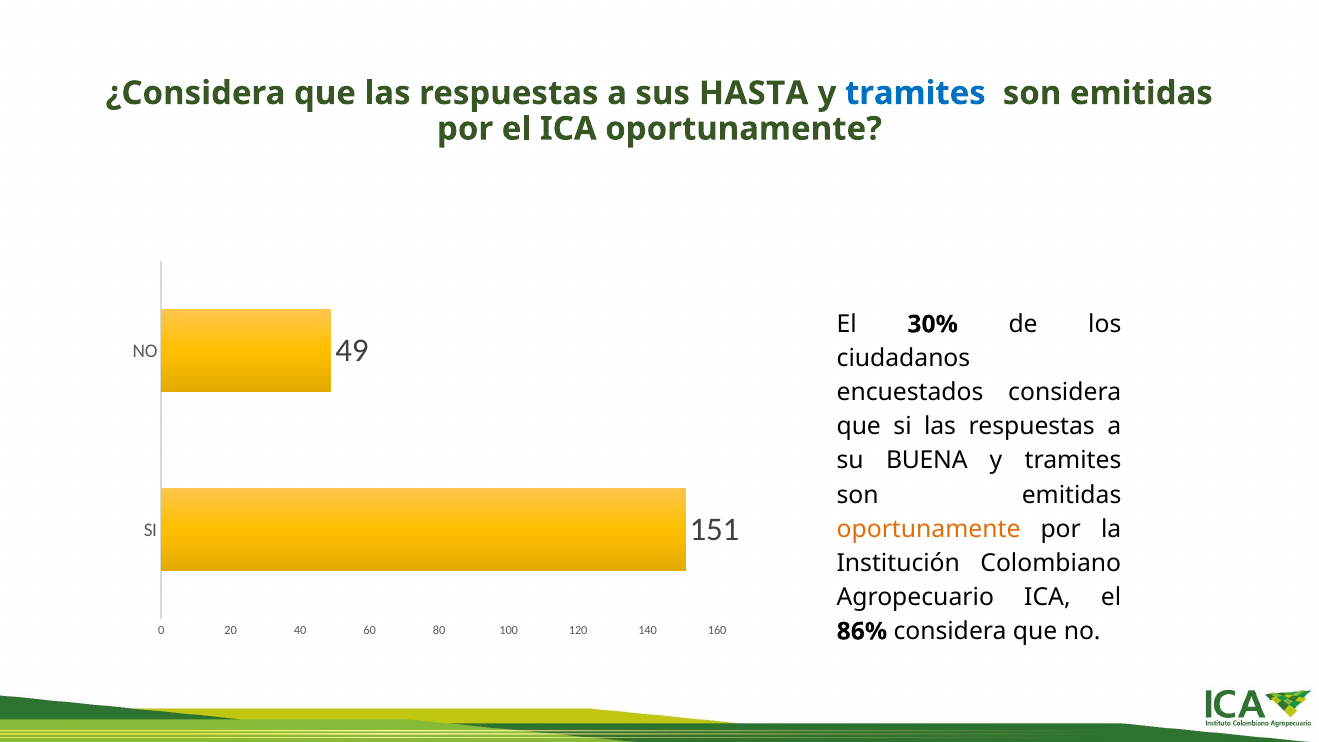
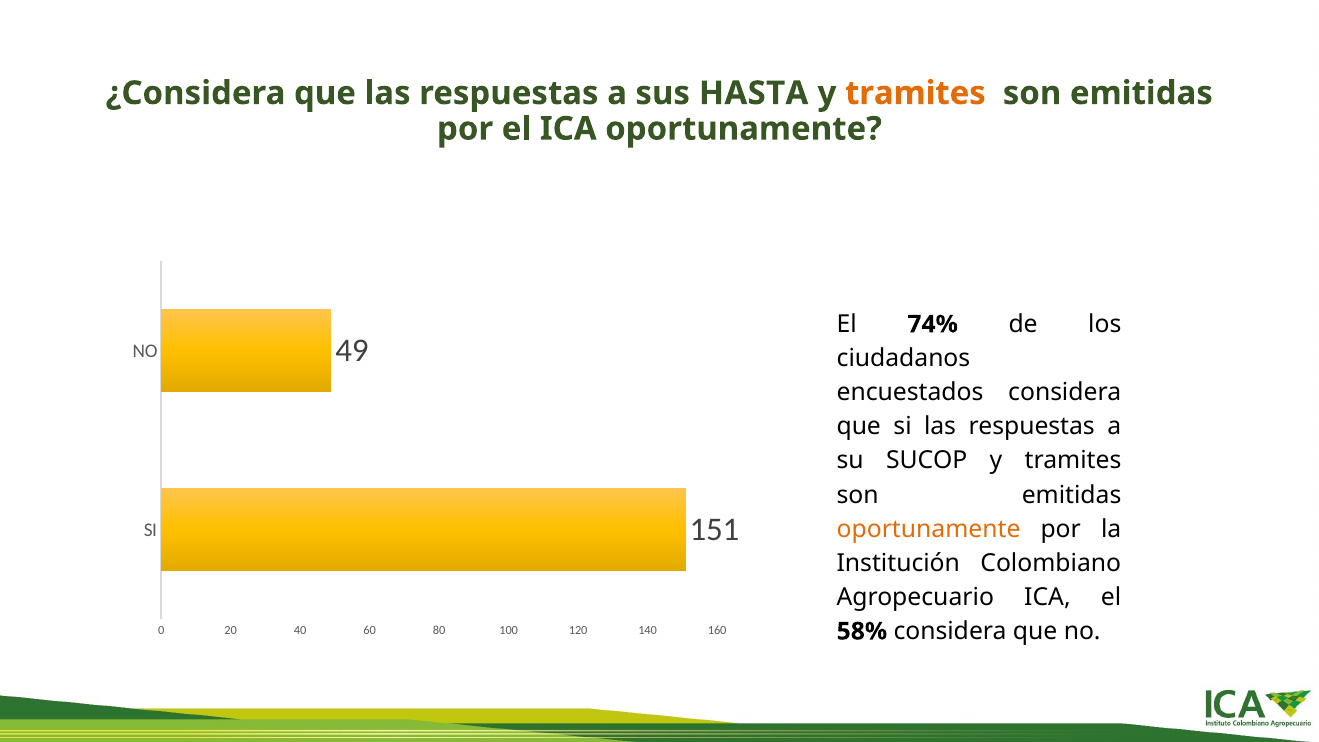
tramites colour: blue -> orange (915, 93)
30%: 30% -> 74% (933, 324)
BUENA: BUENA -> SUCOP (927, 461)
86%: 86% -> 58% (862, 631)
